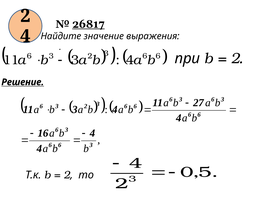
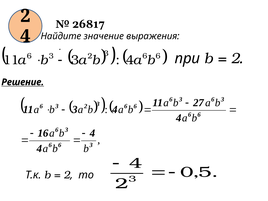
26817 underline: present -> none (88, 24)
